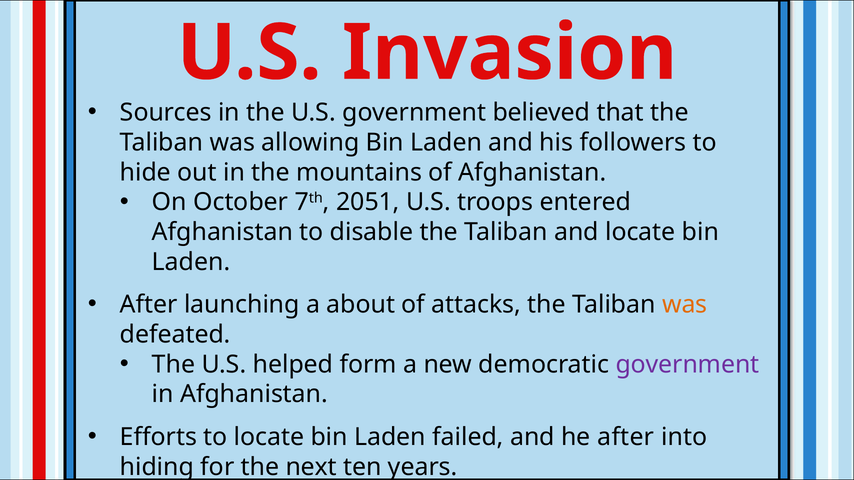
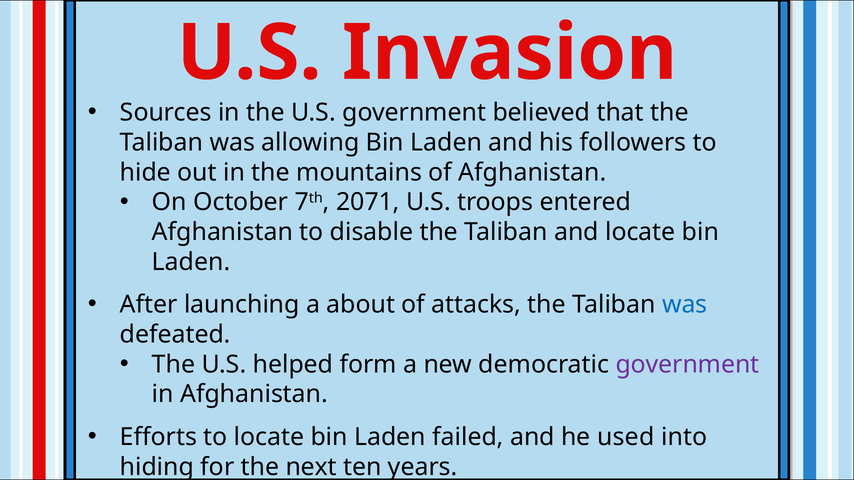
2051: 2051 -> 2071 (368, 202)
was colour: orange -> blue (685, 305)
he after: after -> used (626, 437)
